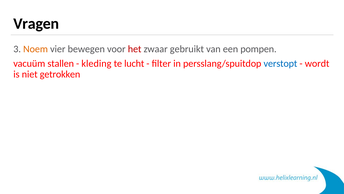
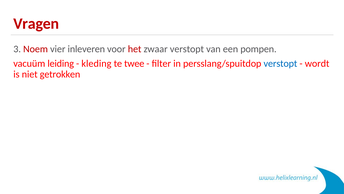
Vragen colour: black -> red (36, 24)
Noem colour: orange -> red (36, 49)
bewegen: bewegen -> inleveren (86, 49)
zwaar gebruikt: gebruikt -> verstopt (187, 49)
stallen: stallen -> leiding (61, 63)
lucht: lucht -> twee (134, 63)
